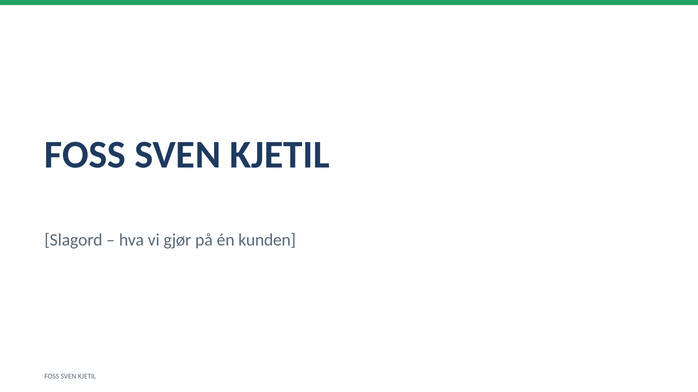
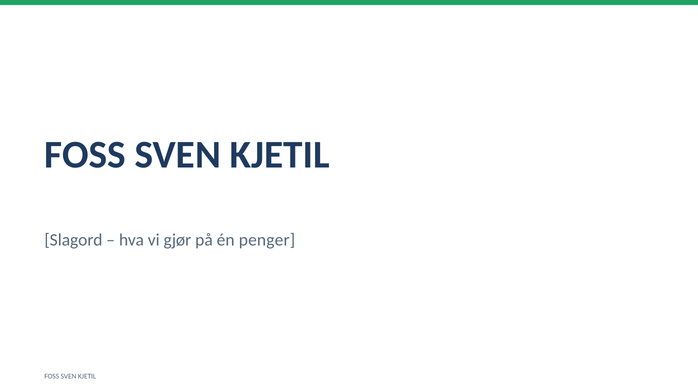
kunden: kunden -> penger (267, 240)
